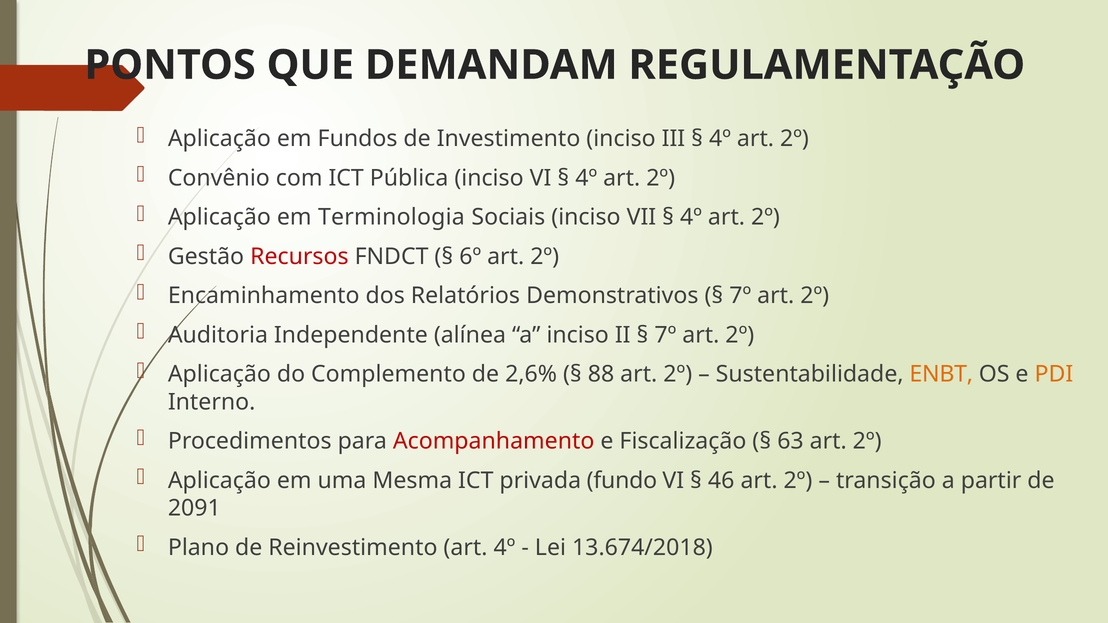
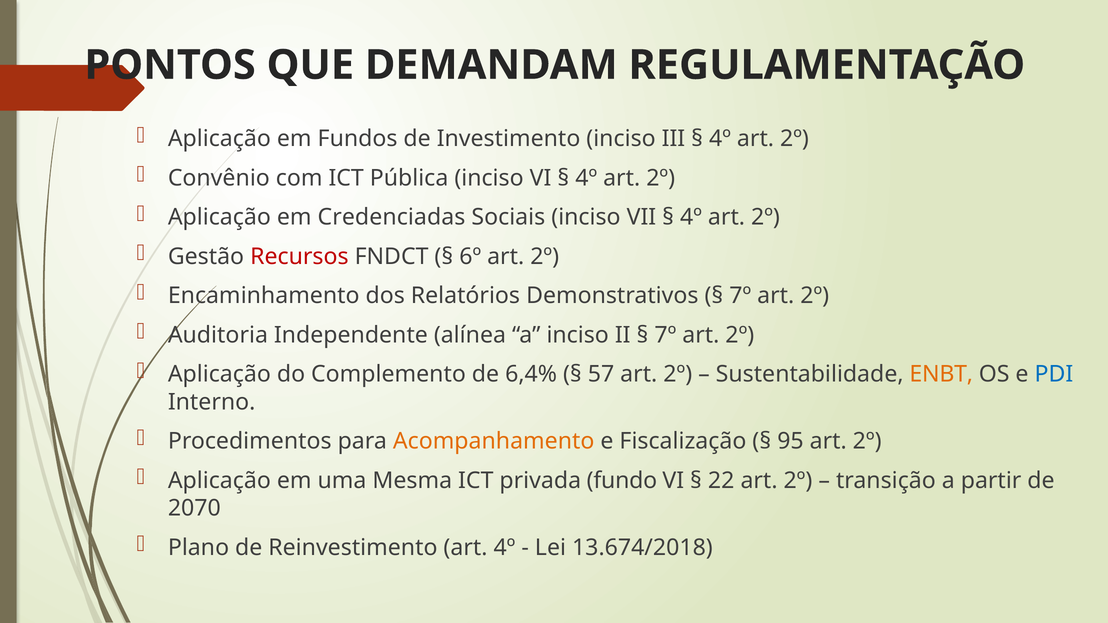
Terminologia: Terminologia -> Credenciadas (391, 217)
2,6%: 2,6% -> 6,4% (531, 374)
88: 88 -> 57 (601, 374)
PDI colour: orange -> blue (1054, 374)
Acompanhamento colour: red -> orange (494, 441)
63: 63 -> 95 (790, 441)
46: 46 -> 22 (721, 481)
2091: 2091 -> 2070 (194, 508)
